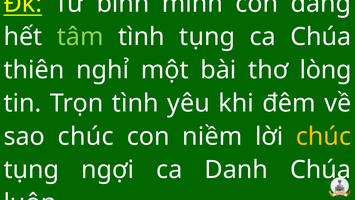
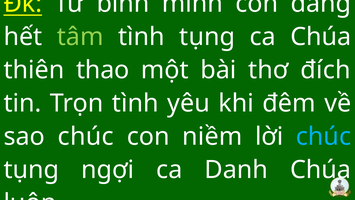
nghỉ: nghỉ -> thao (103, 70)
lòng: lòng -> đích (325, 70)
chúc colour: yellow -> light blue (323, 136)
